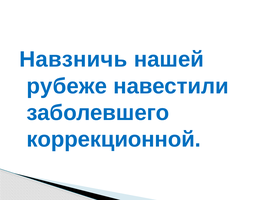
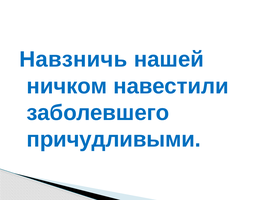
рубеже: рубеже -> ничком (67, 86)
коррекционной: коррекционной -> причудливыми (114, 139)
